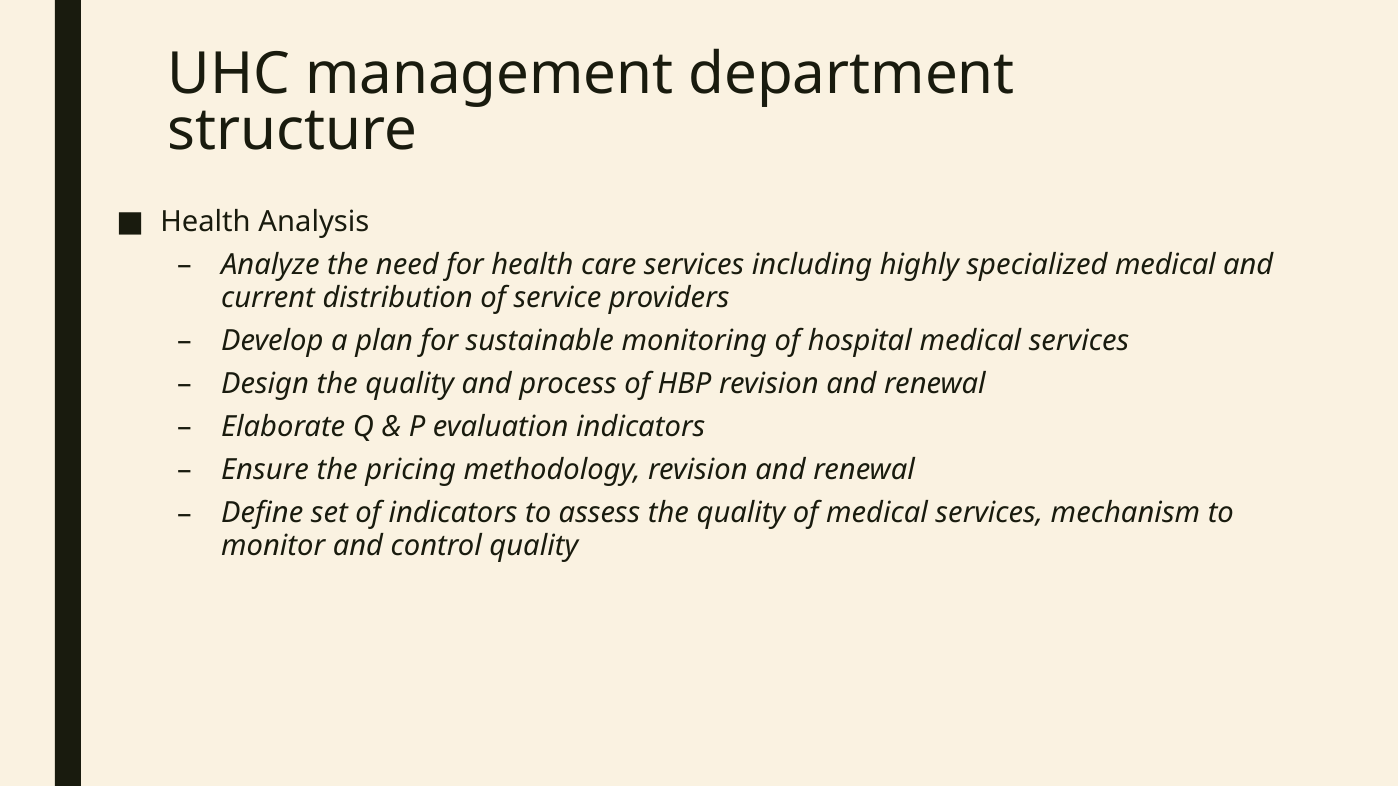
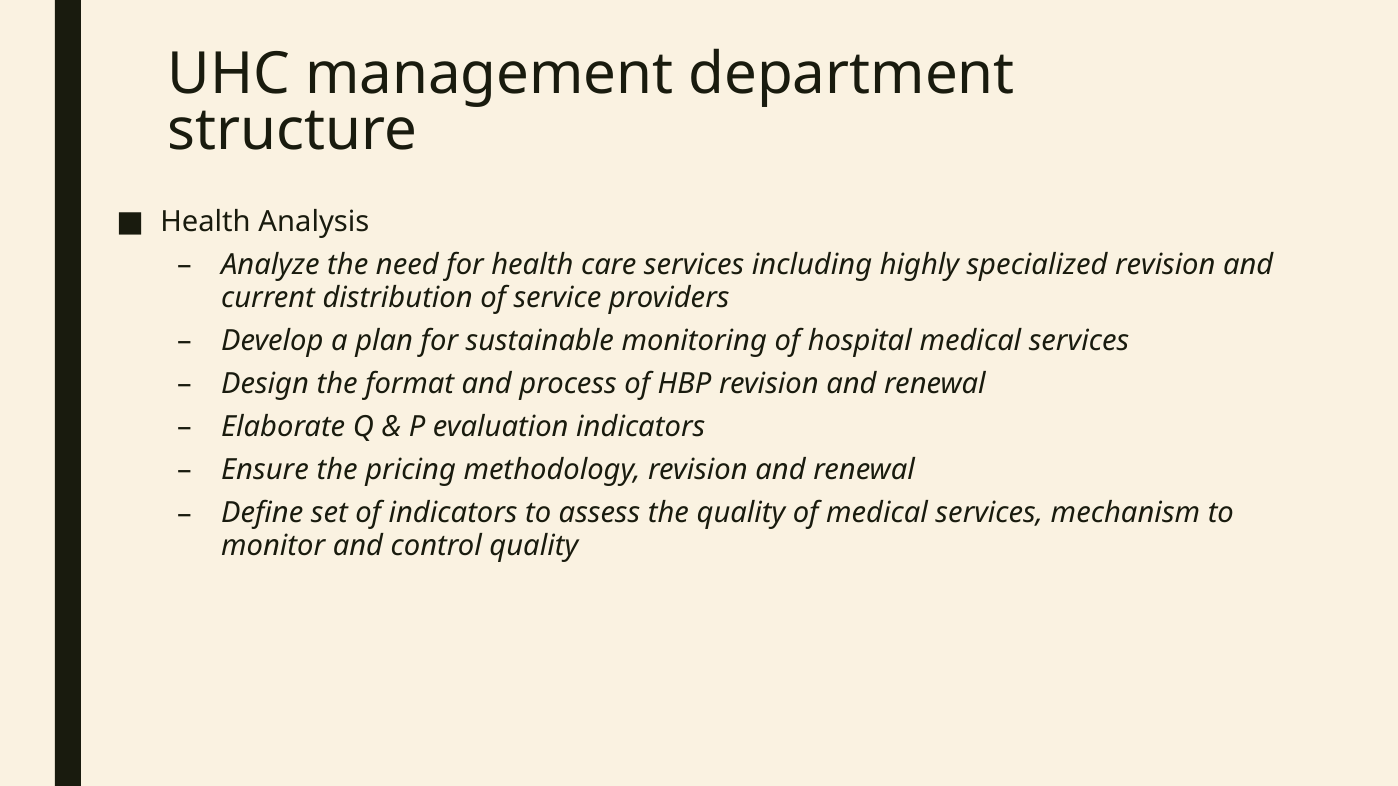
specialized medical: medical -> revision (1165, 265)
Design the quality: quality -> format (410, 384)
